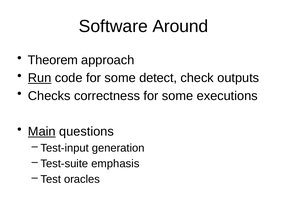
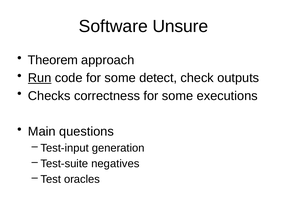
Around: Around -> Unsure (180, 26)
Main underline: present -> none (42, 132)
emphasis: emphasis -> negatives (115, 164)
